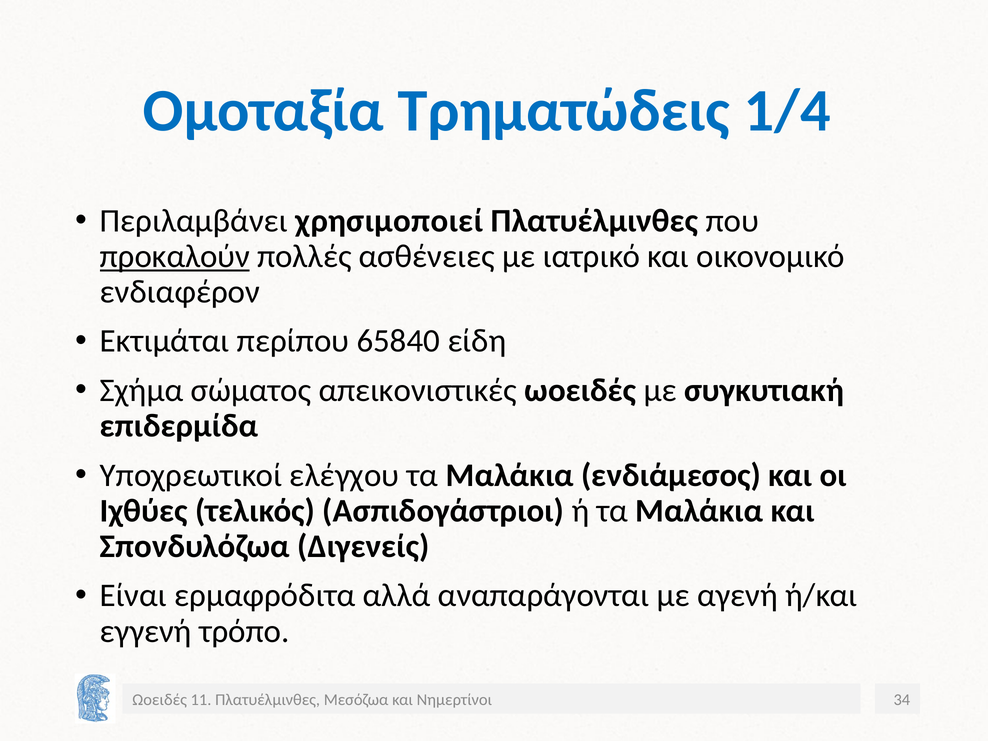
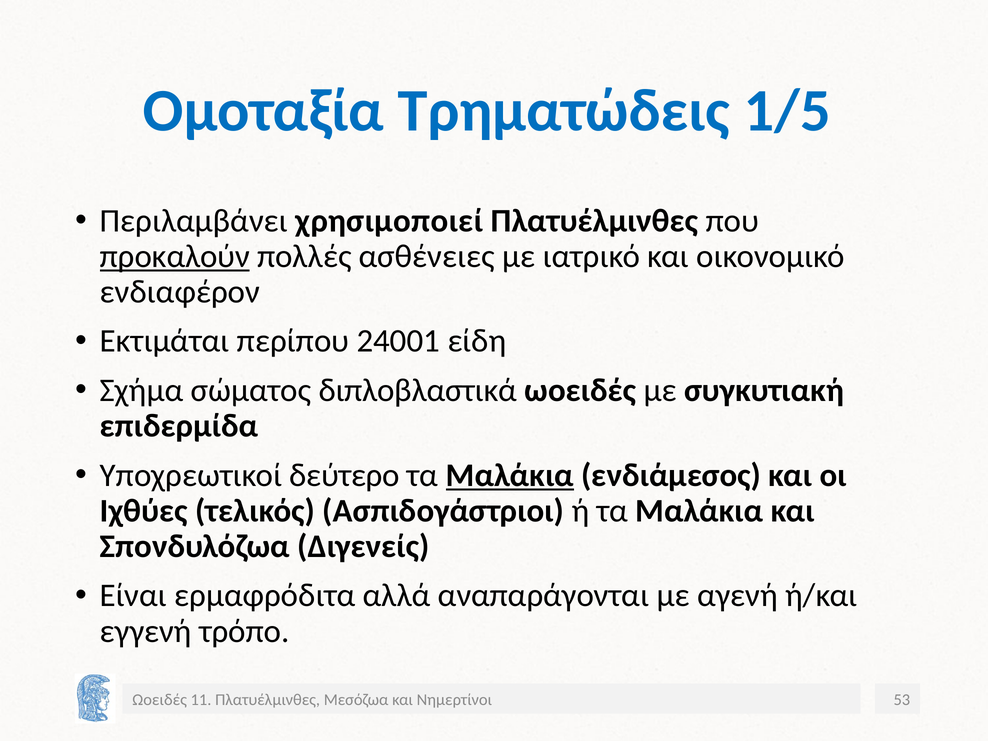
1/4: 1/4 -> 1/5 (787, 111)
65840: 65840 -> 24001 (398, 341)
απεικονιστικές: απεικονιστικές -> διπλοβλαστικά (418, 390)
ελέγχου: ελέγχου -> δεύτερο (345, 475)
Μαλάκια underline: none -> present (510, 475)
34: 34 -> 53 (902, 700)
